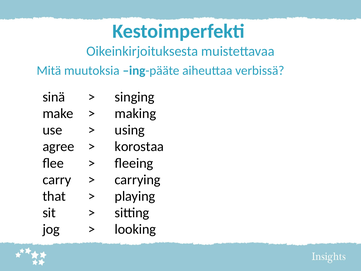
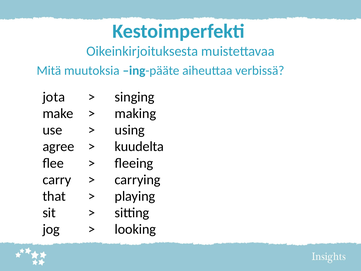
sinä: sinä -> jota (54, 97)
korostaa: korostaa -> kuudelta (139, 146)
